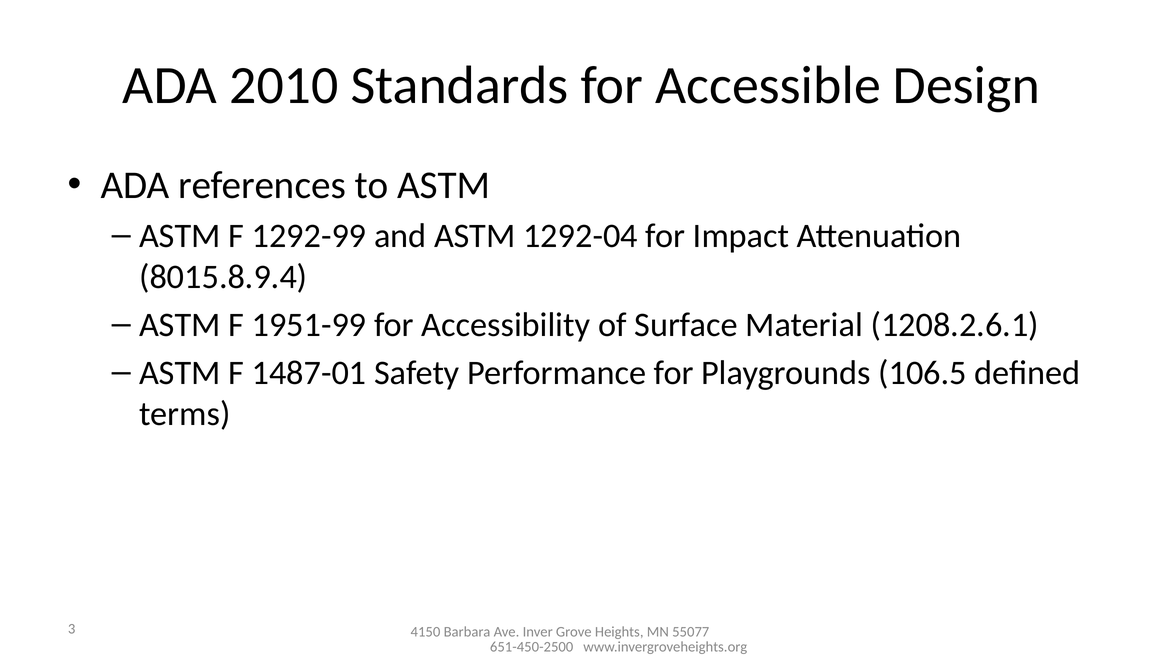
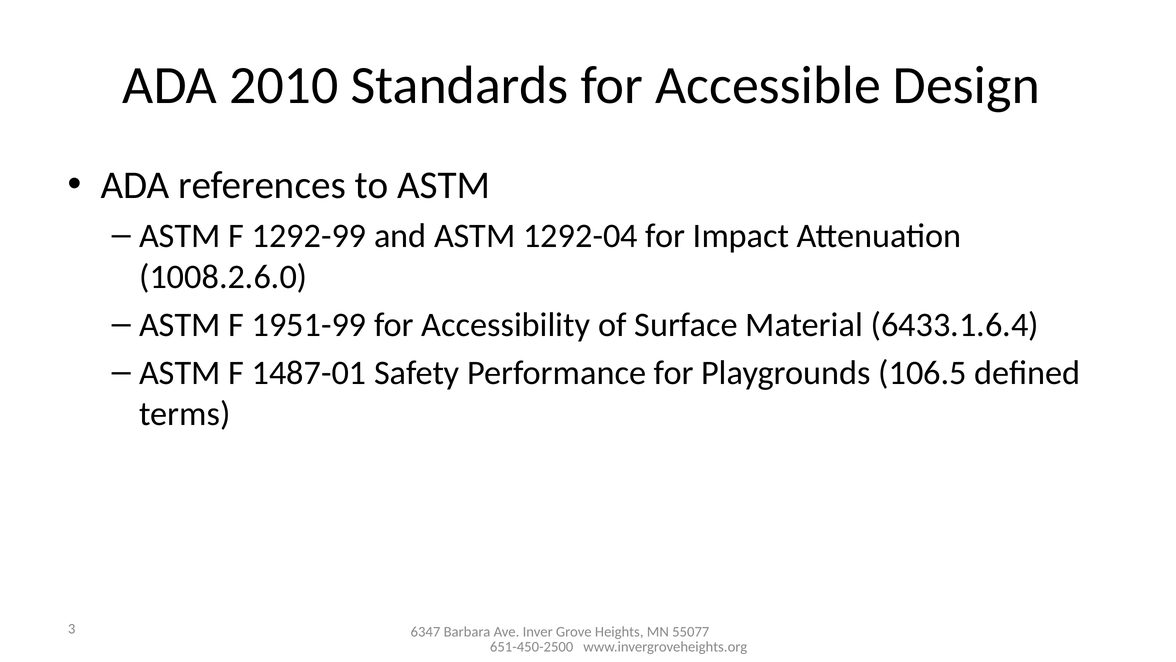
8015.8.9.4: 8015.8.9.4 -> 1008.2.6.0 (223, 277)
1208.2.6.1: 1208.2.6.1 -> 6433.1.6.4 (955, 325)
4150: 4150 -> 6347 (425, 632)
